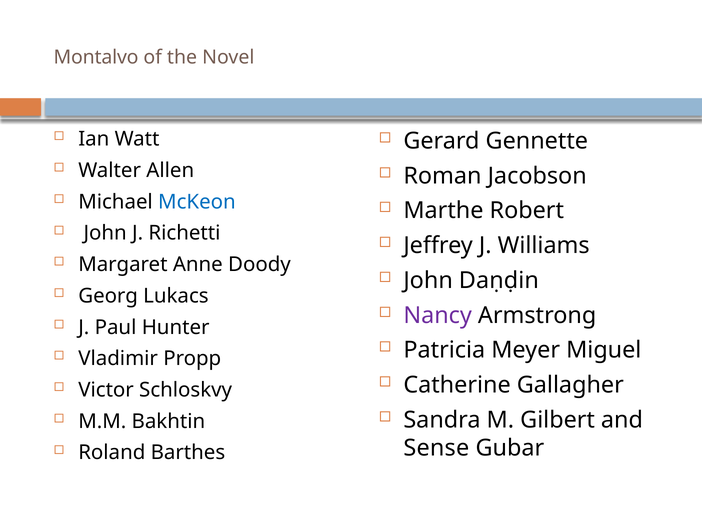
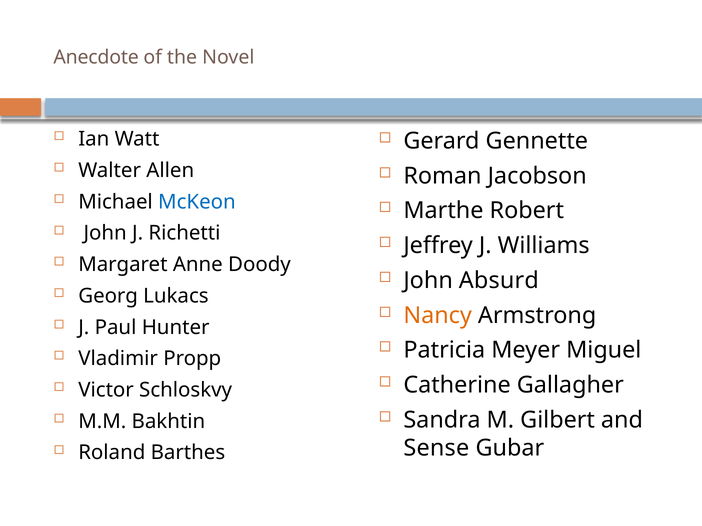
Montalvo: Montalvo -> Anecdote (96, 57)
Daṇḍin: Daṇḍin -> Absurd (499, 281)
Nancy colour: purple -> orange (438, 316)
